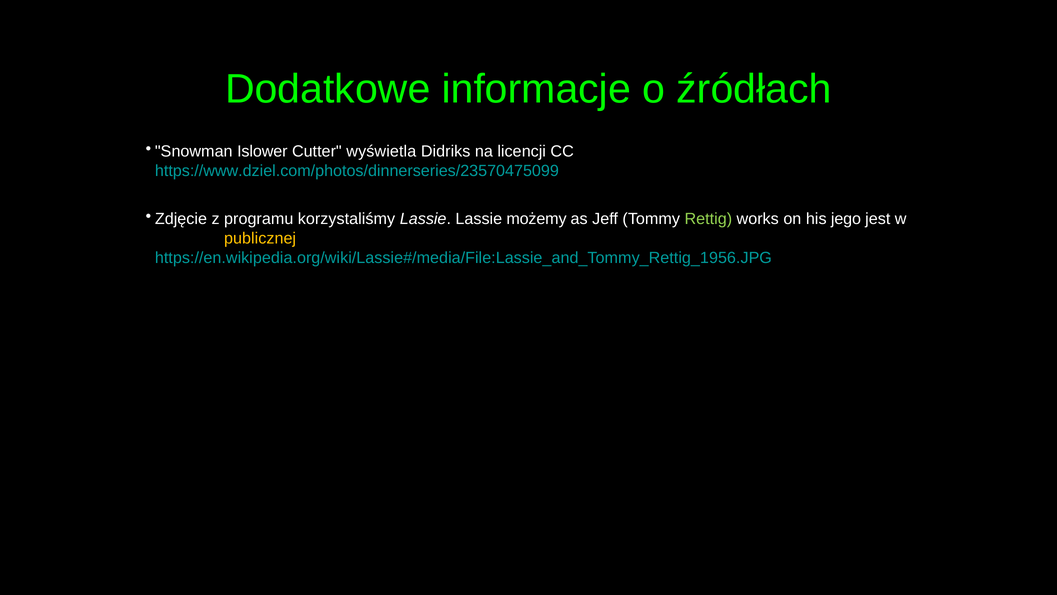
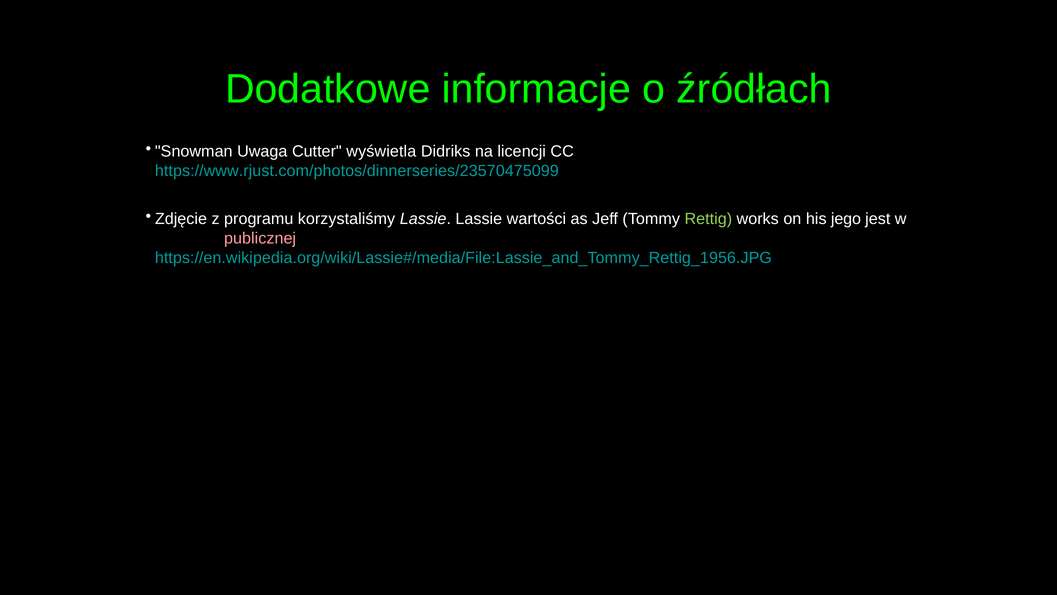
Islower: Islower -> Uwaga (262, 151)
https://www.dziel.com/photos/dinnerseries/23570475099: https://www.dziel.com/photos/dinnerseries/23570475099 -> https://www.rjust.com/photos/dinnerseries/23570475099 (357, 171)
możemy: możemy -> wartości (536, 219)
publicznej colour: yellow -> pink (260, 238)
